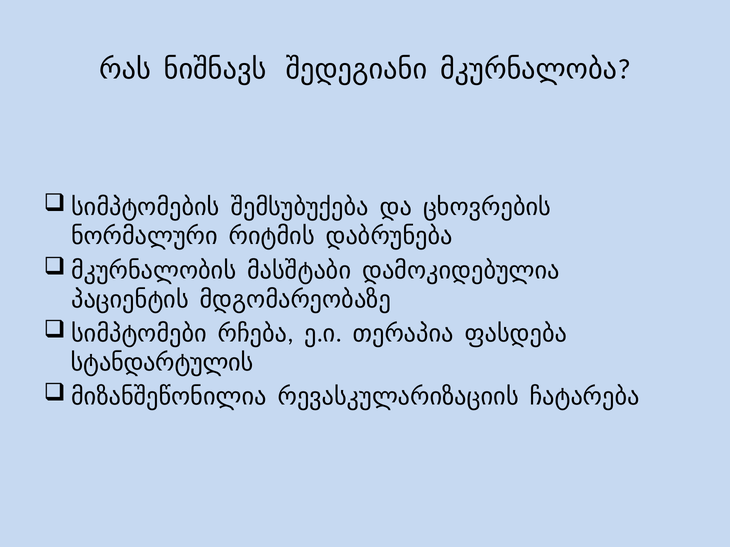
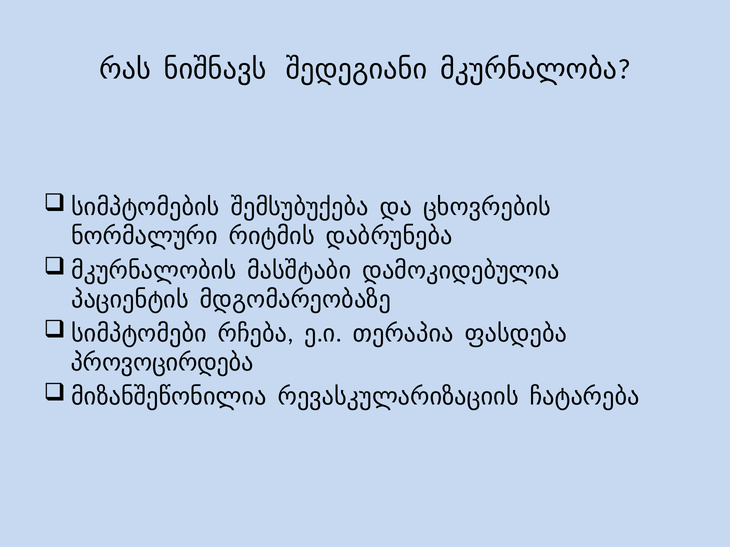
სტანდარტულის: სტანდარტულის -> პროვოცირდება (162, 363)
